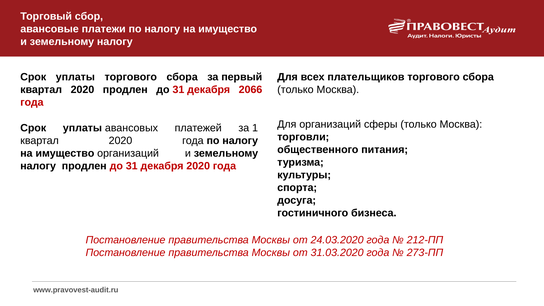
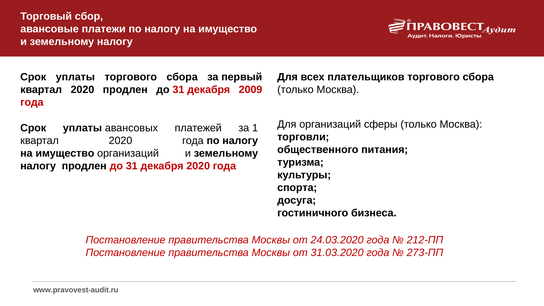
2066: 2066 -> 2009 (251, 90)
